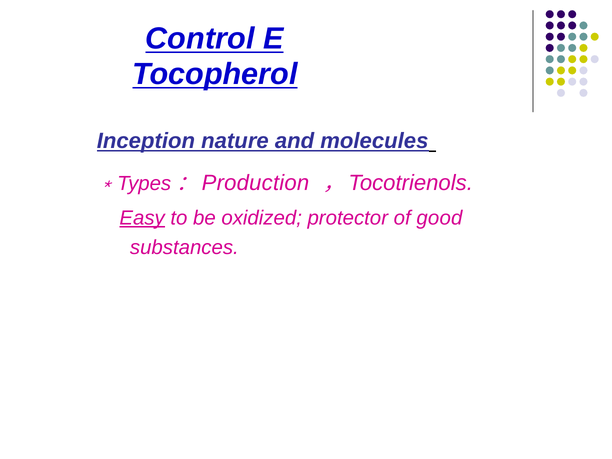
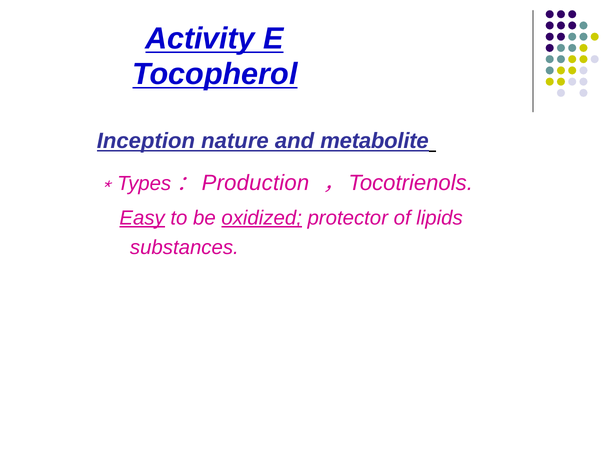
Control: Control -> Activity (200, 39)
molecules: molecules -> metabolite (375, 141)
oxidized underline: none -> present (262, 218)
good: good -> lipids (440, 218)
